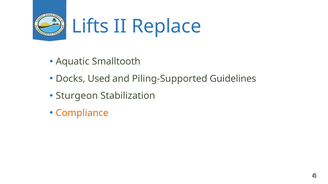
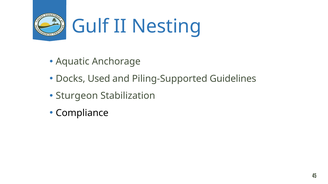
Lifts: Lifts -> Gulf (90, 26)
Replace: Replace -> Nesting (166, 26)
Smalltooth: Smalltooth -> Anchorage (116, 62)
Compliance colour: orange -> black (82, 113)
